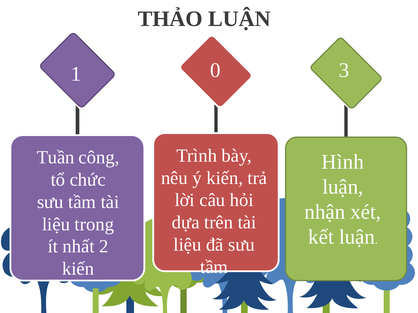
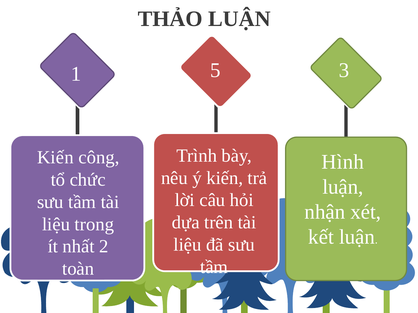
0: 0 -> 5 (215, 70)
Tuần: Tuần -> Kiến (55, 158)
kiến: kiến -> toàn (78, 269)
